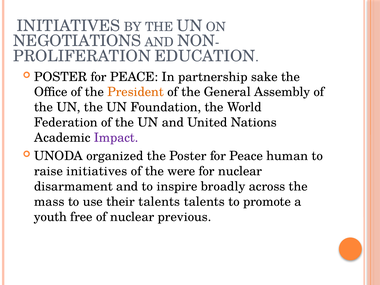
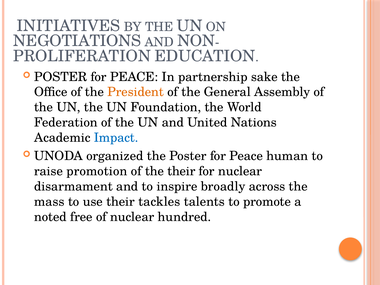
Impact colour: purple -> blue (116, 138)
raise initiatives: initiatives -> promotion (97, 171)
the were: were -> their (181, 171)
their talents: talents -> tackles (159, 202)
youth: youth -> noted (50, 217)
previous: previous -> hundred (184, 217)
